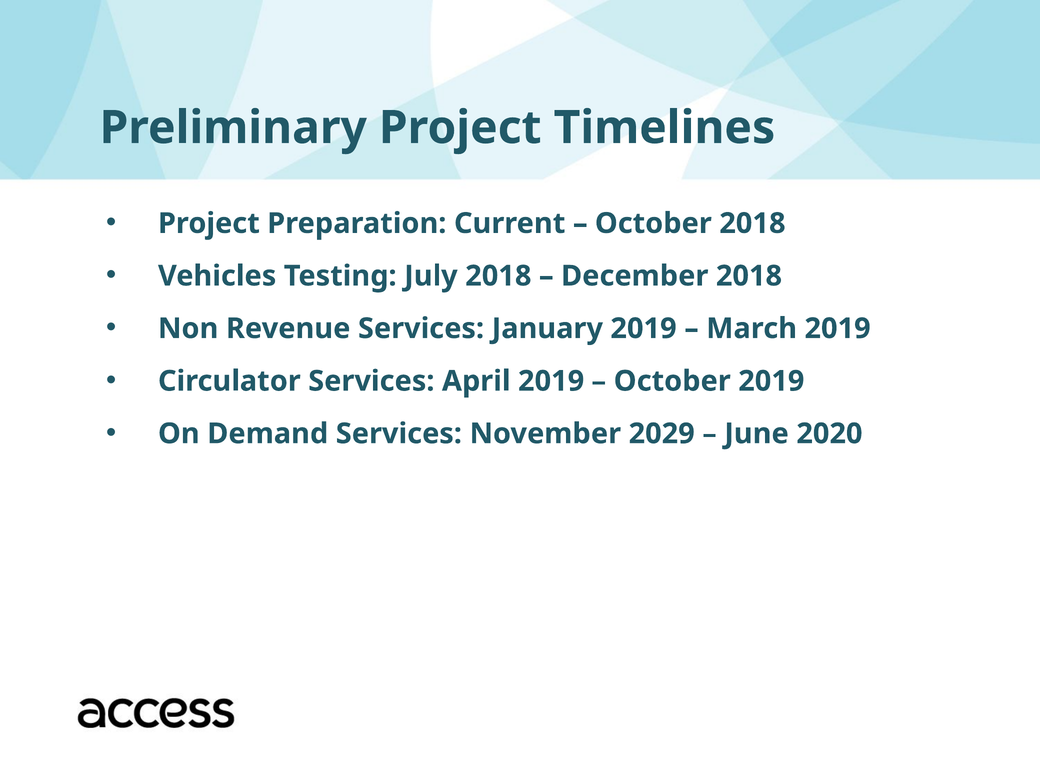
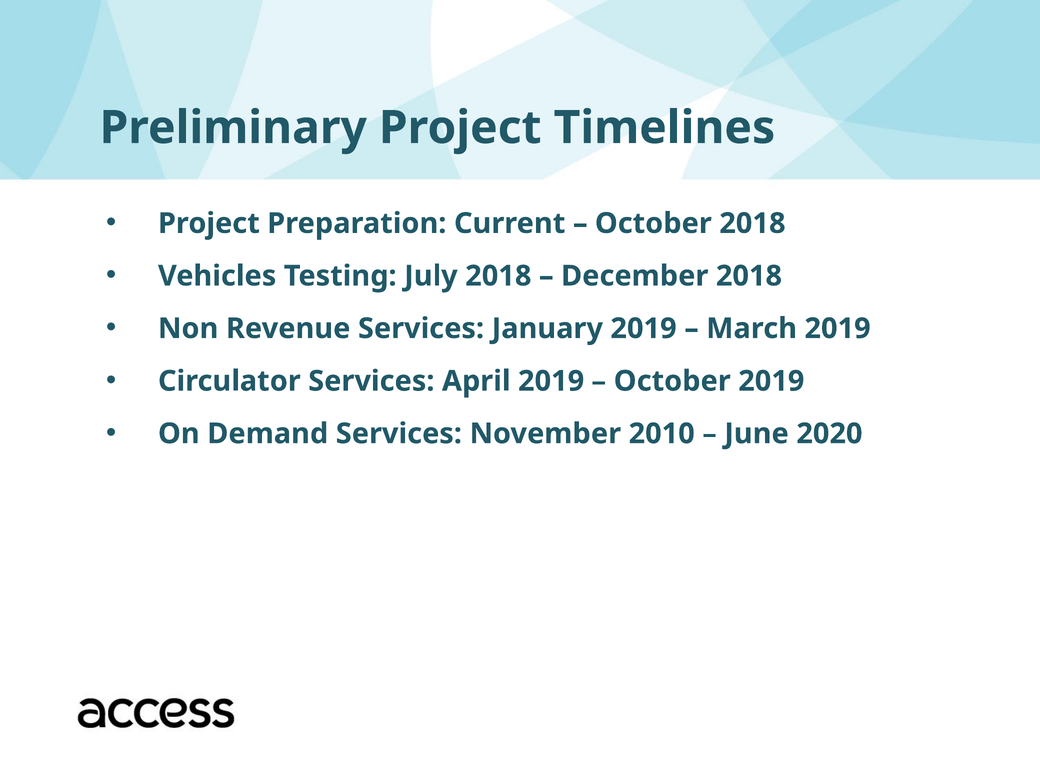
2029: 2029 -> 2010 (662, 434)
